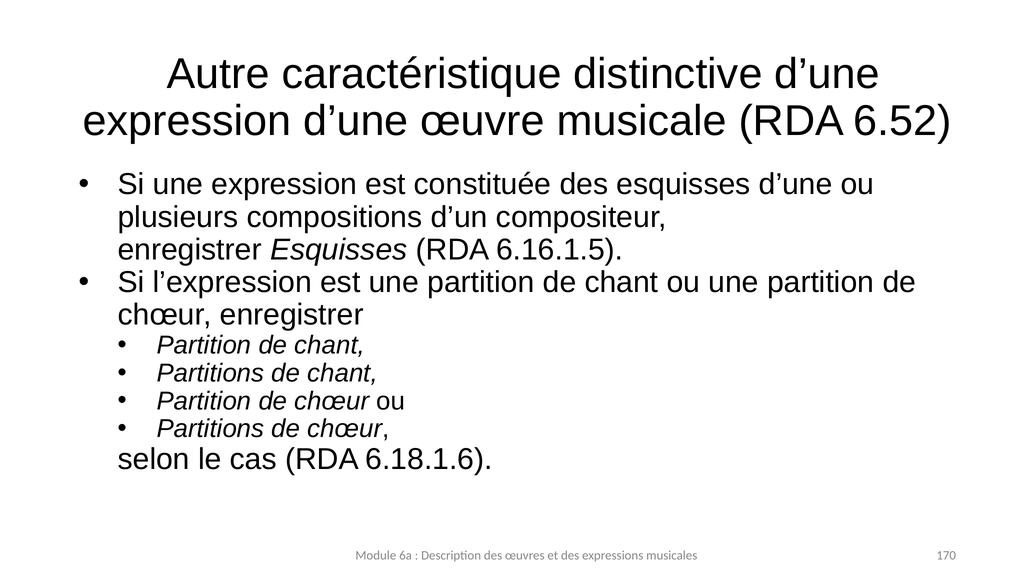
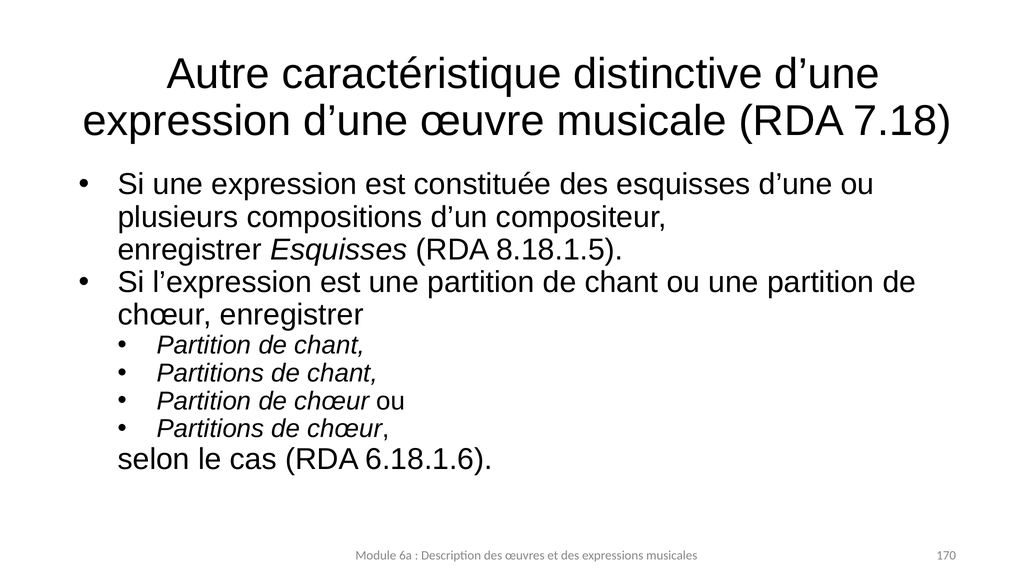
6.52: 6.52 -> 7.18 (903, 121)
6.16.1.5: 6.16.1.5 -> 8.18.1.5 (560, 250)
